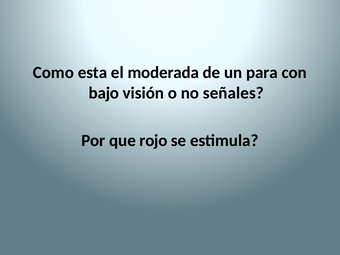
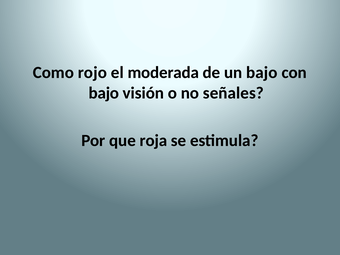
esta: esta -> rojo (92, 73)
un para: para -> bajo (262, 73)
rojo: rojo -> roja (153, 141)
